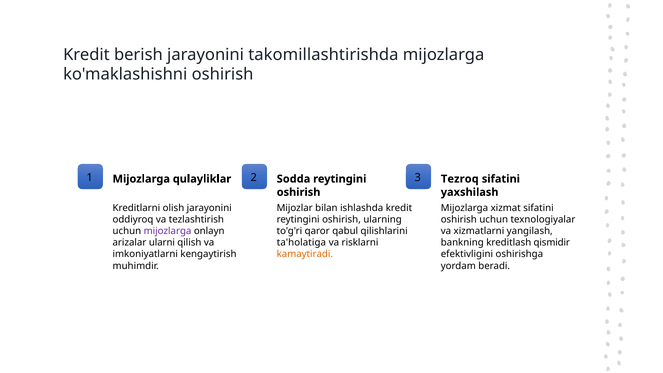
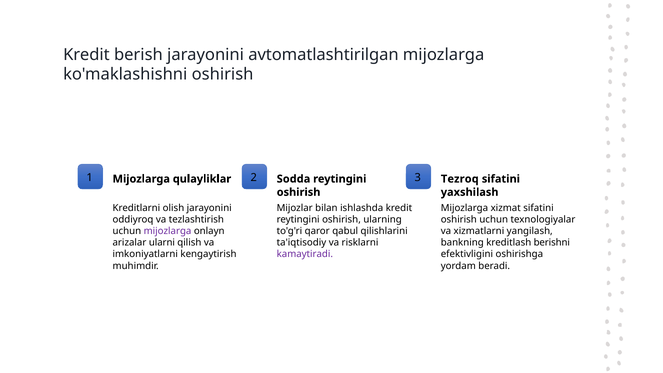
takomillashtirishda: takomillashtirishda -> avtomatlashtirilgan (323, 55)
ta'holatiga: ta'holatiga -> ta'iqtisodiy (301, 243)
qismidir: qismidir -> berishni (552, 243)
kamaytiradi colour: orange -> purple (305, 254)
